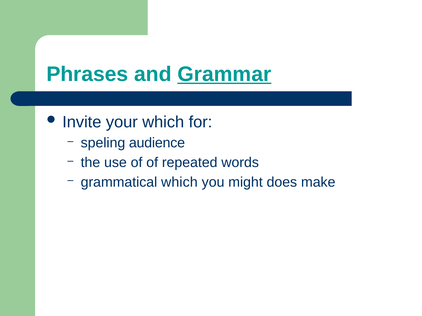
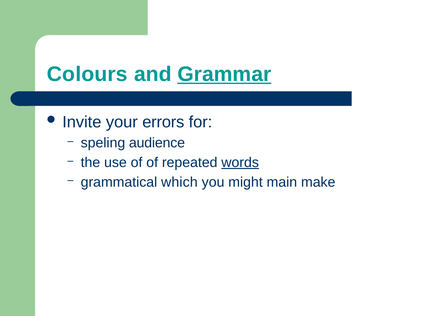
Phrases: Phrases -> Colours (87, 74)
your which: which -> errors (163, 122)
words underline: none -> present (240, 163)
does: does -> main (282, 182)
